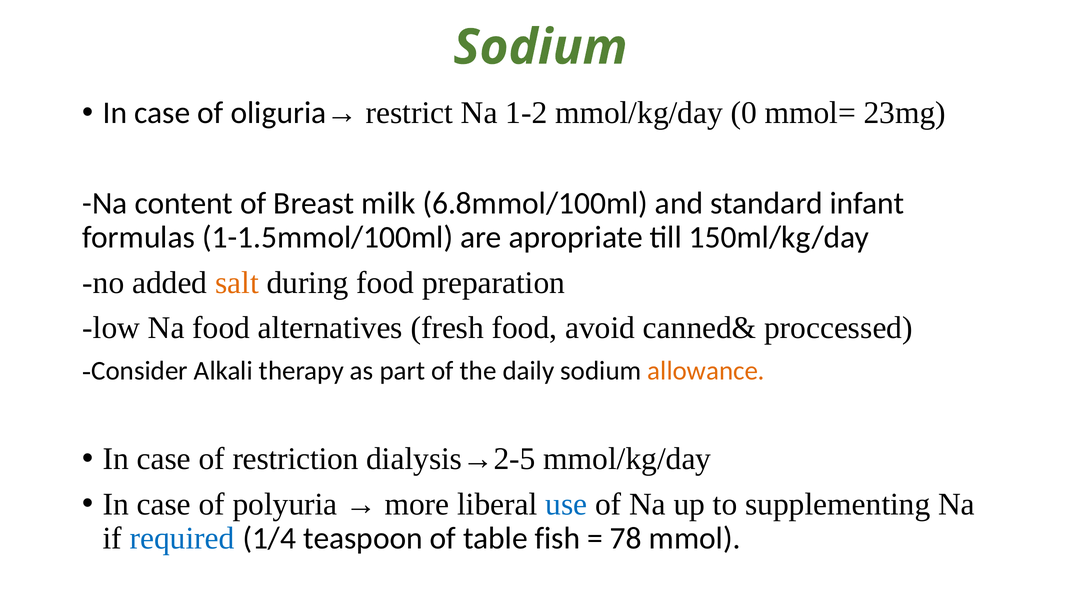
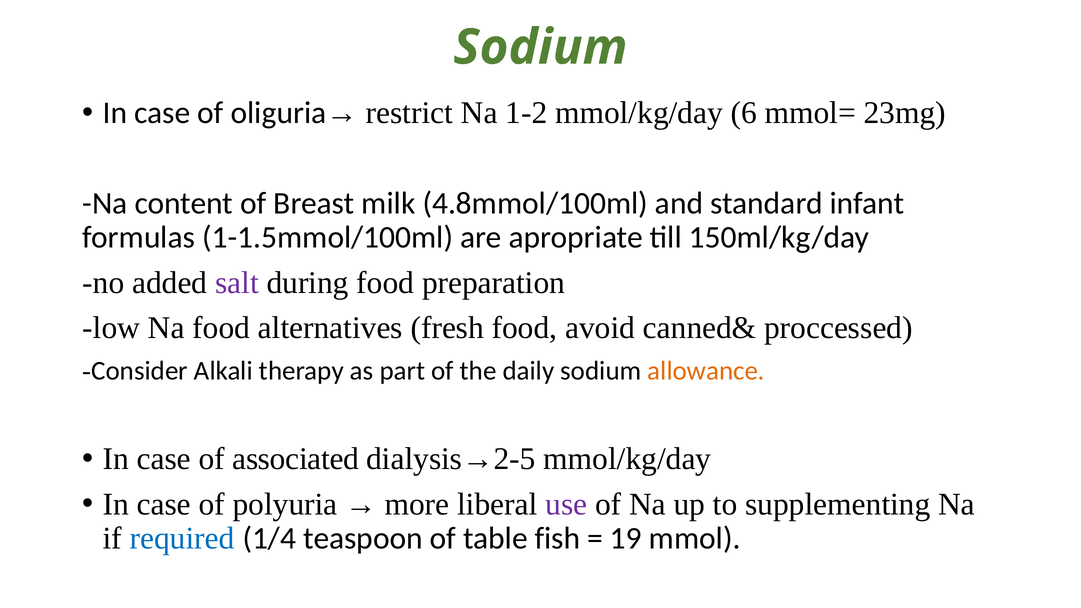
0: 0 -> 6 (744, 113)
6.8mmol/100ml: 6.8mmol/100ml -> 4.8mmol/100ml (535, 203)
salt colour: orange -> purple (237, 283)
restriction: restriction -> associated (296, 459)
use colour: blue -> purple (566, 504)
78: 78 -> 19 (626, 538)
